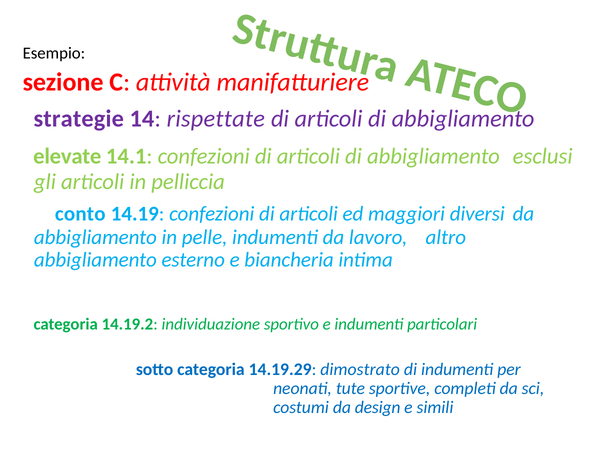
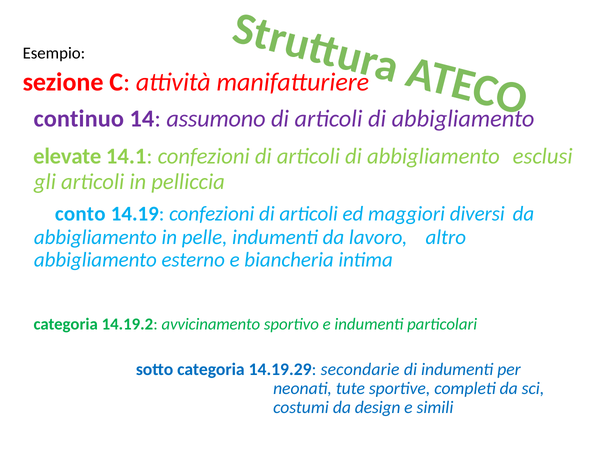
strategie: strategie -> continuo (79, 119)
rispettate: rispettate -> assumono (216, 119)
individuazione: individuazione -> avvicinamento (211, 324)
dimostrato: dimostrato -> secondarie (360, 369)
